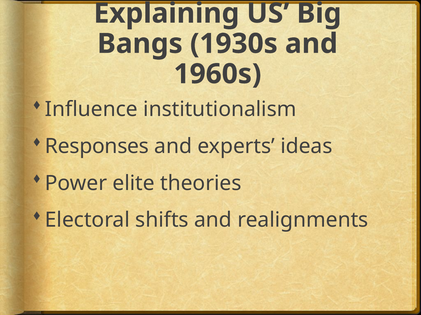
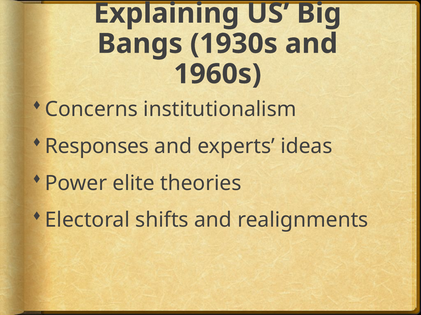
Influence: Influence -> Concerns (91, 110)
